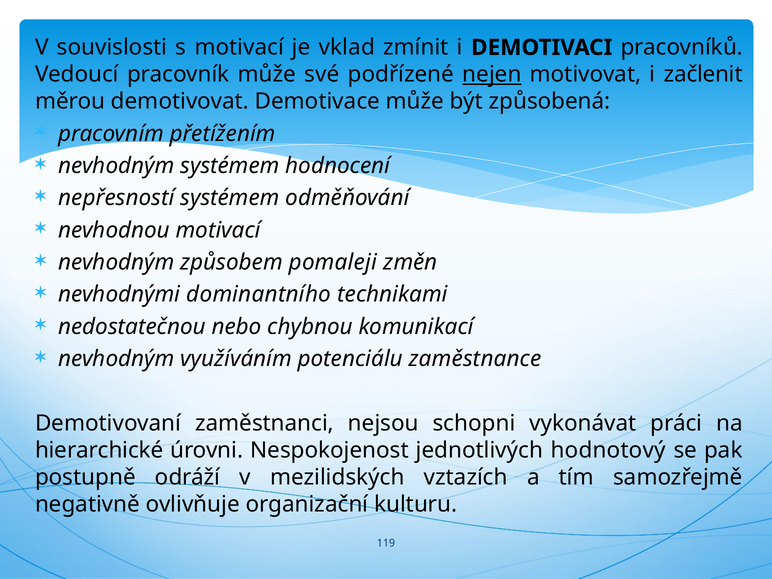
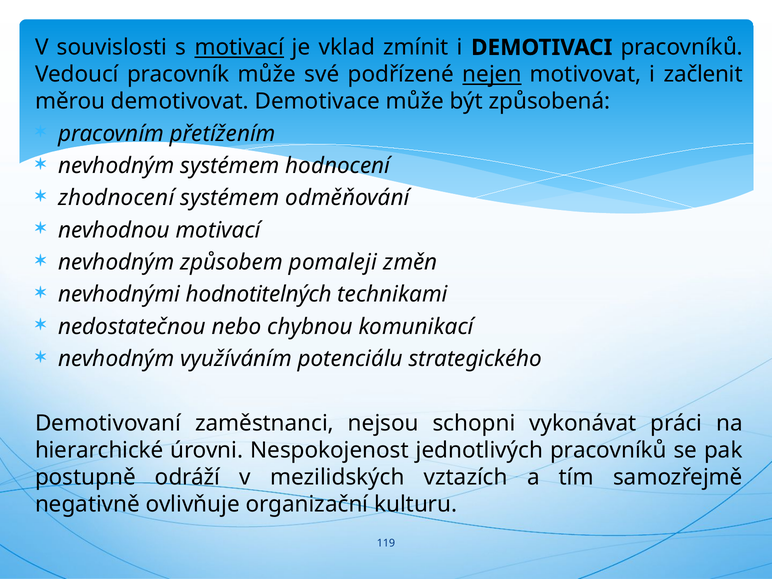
motivací underline: none -> present (239, 48)
nepřesností: nepřesností -> zhodnocení (116, 198)
dominantního: dominantního -> hodnotitelných (259, 294)
zaměstnance: zaměstnance -> strategického (475, 359)
jednotlivých hodnotový: hodnotový -> pracovníků (608, 450)
